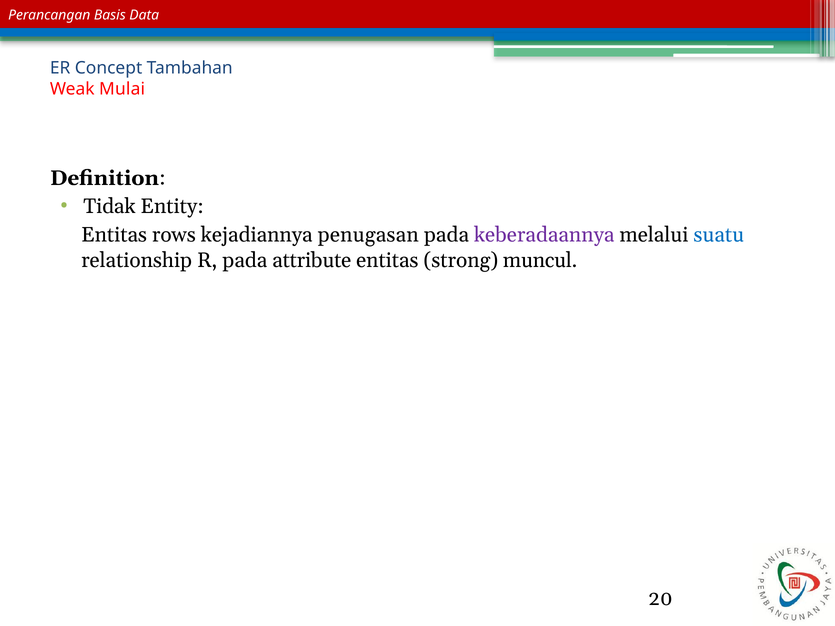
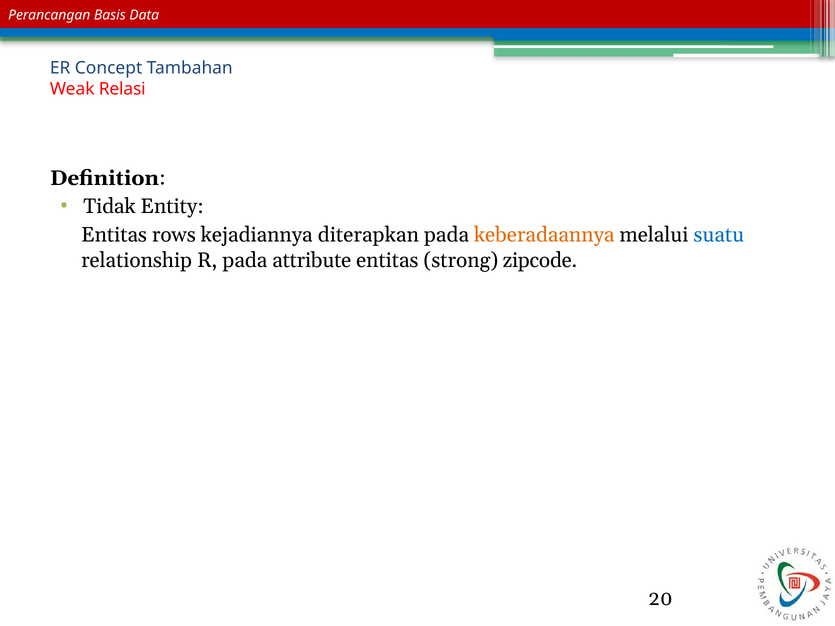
Mulai: Mulai -> Relasi (122, 89)
penugasan: penugasan -> diterapkan (368, 235)
keberadaannya colour: purple -> orange (544, 235)
muncul: muncul -> zipcode (540, 260)
